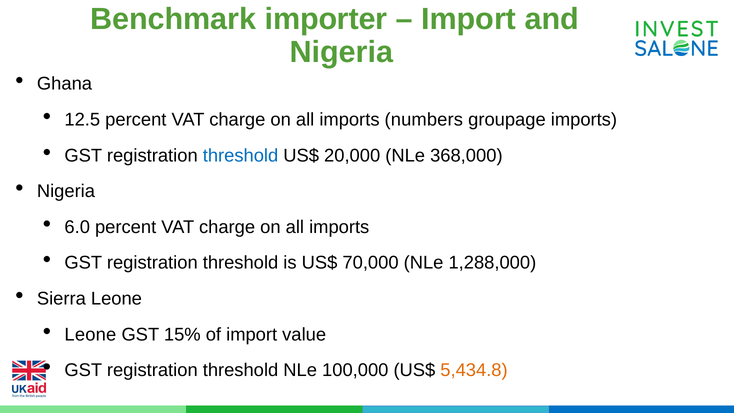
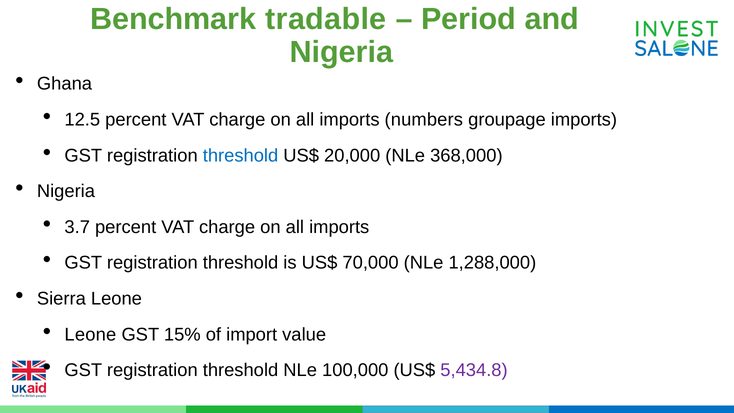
importer: importer -> tradable (326, 19)
Import: Import -> Period (469, 19)
6.0: 6.0 -> 3.7 (77, 227)
5,434.8 colour: orange -> purple (474, 370)
